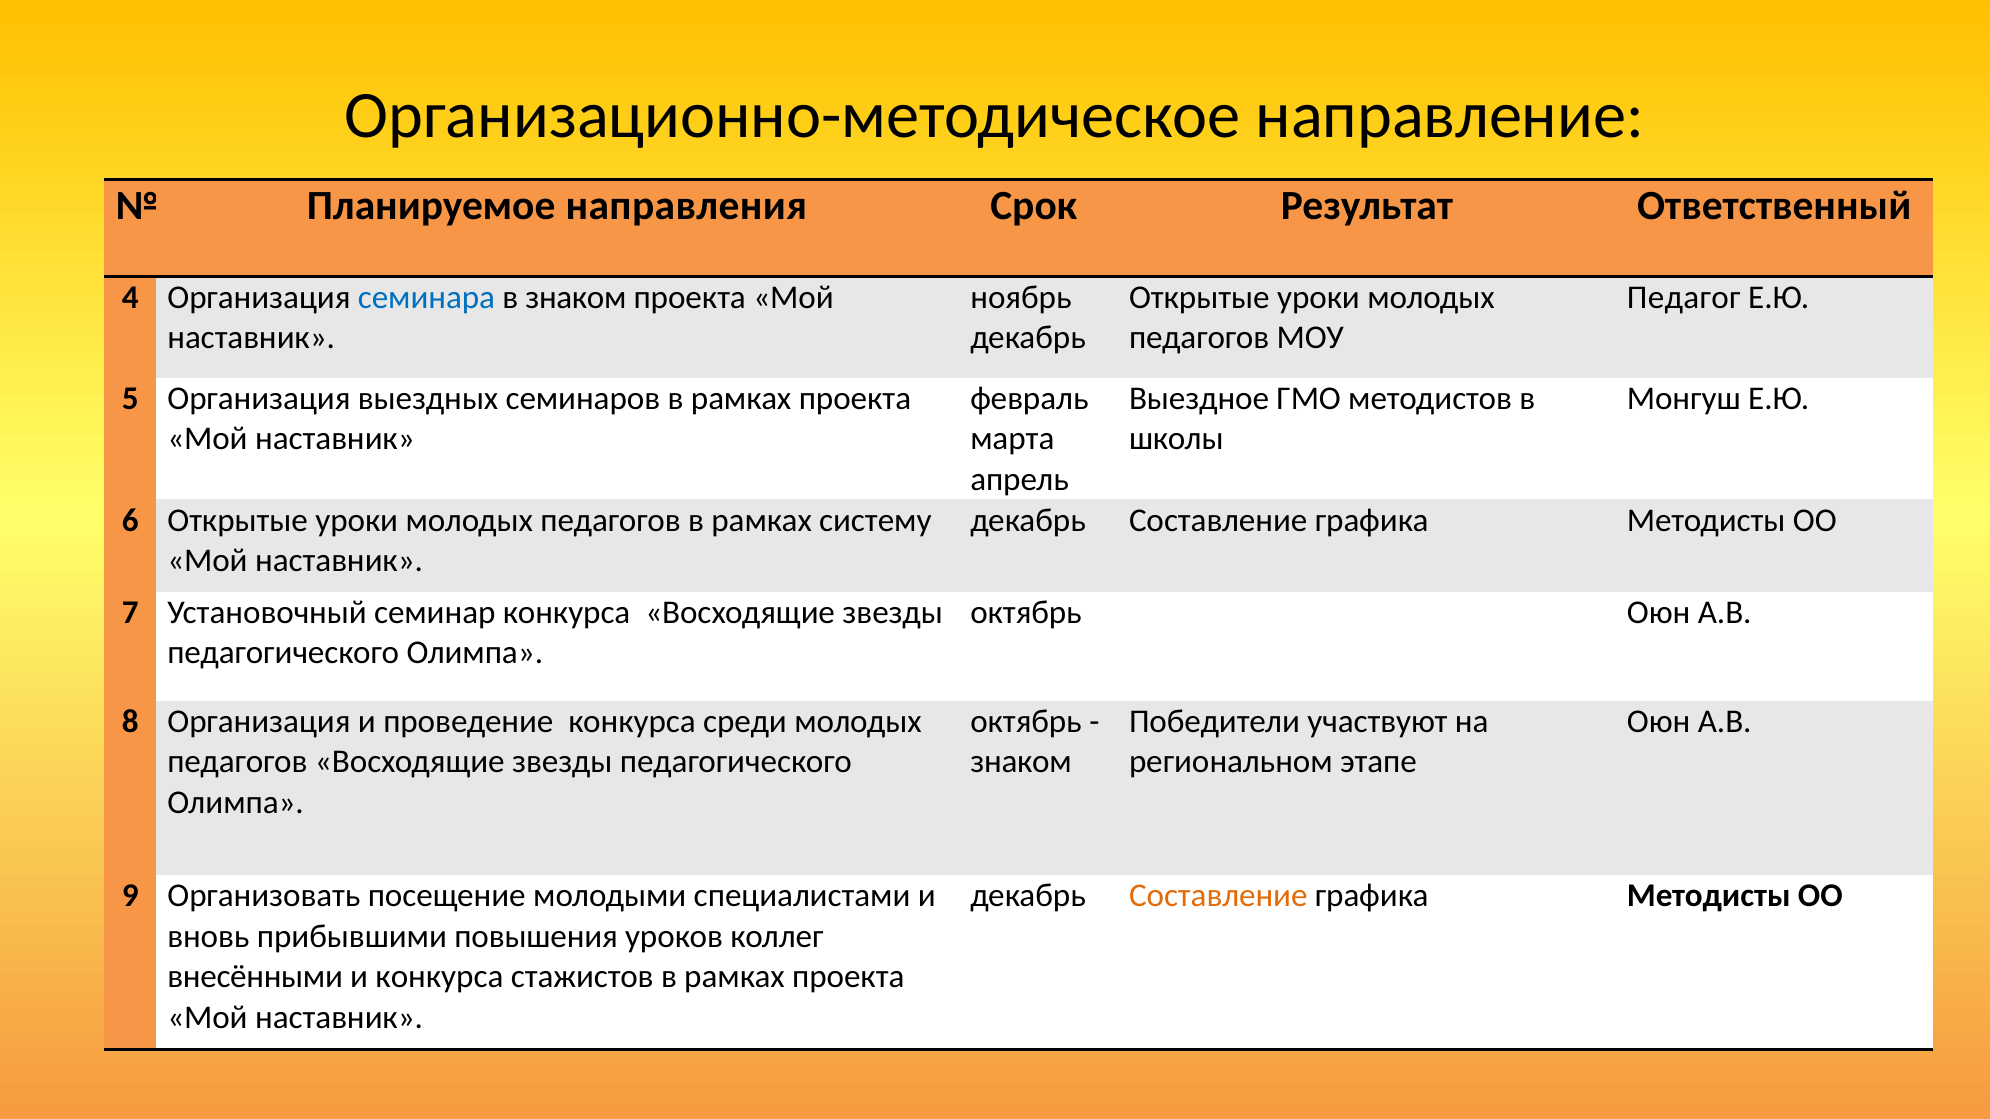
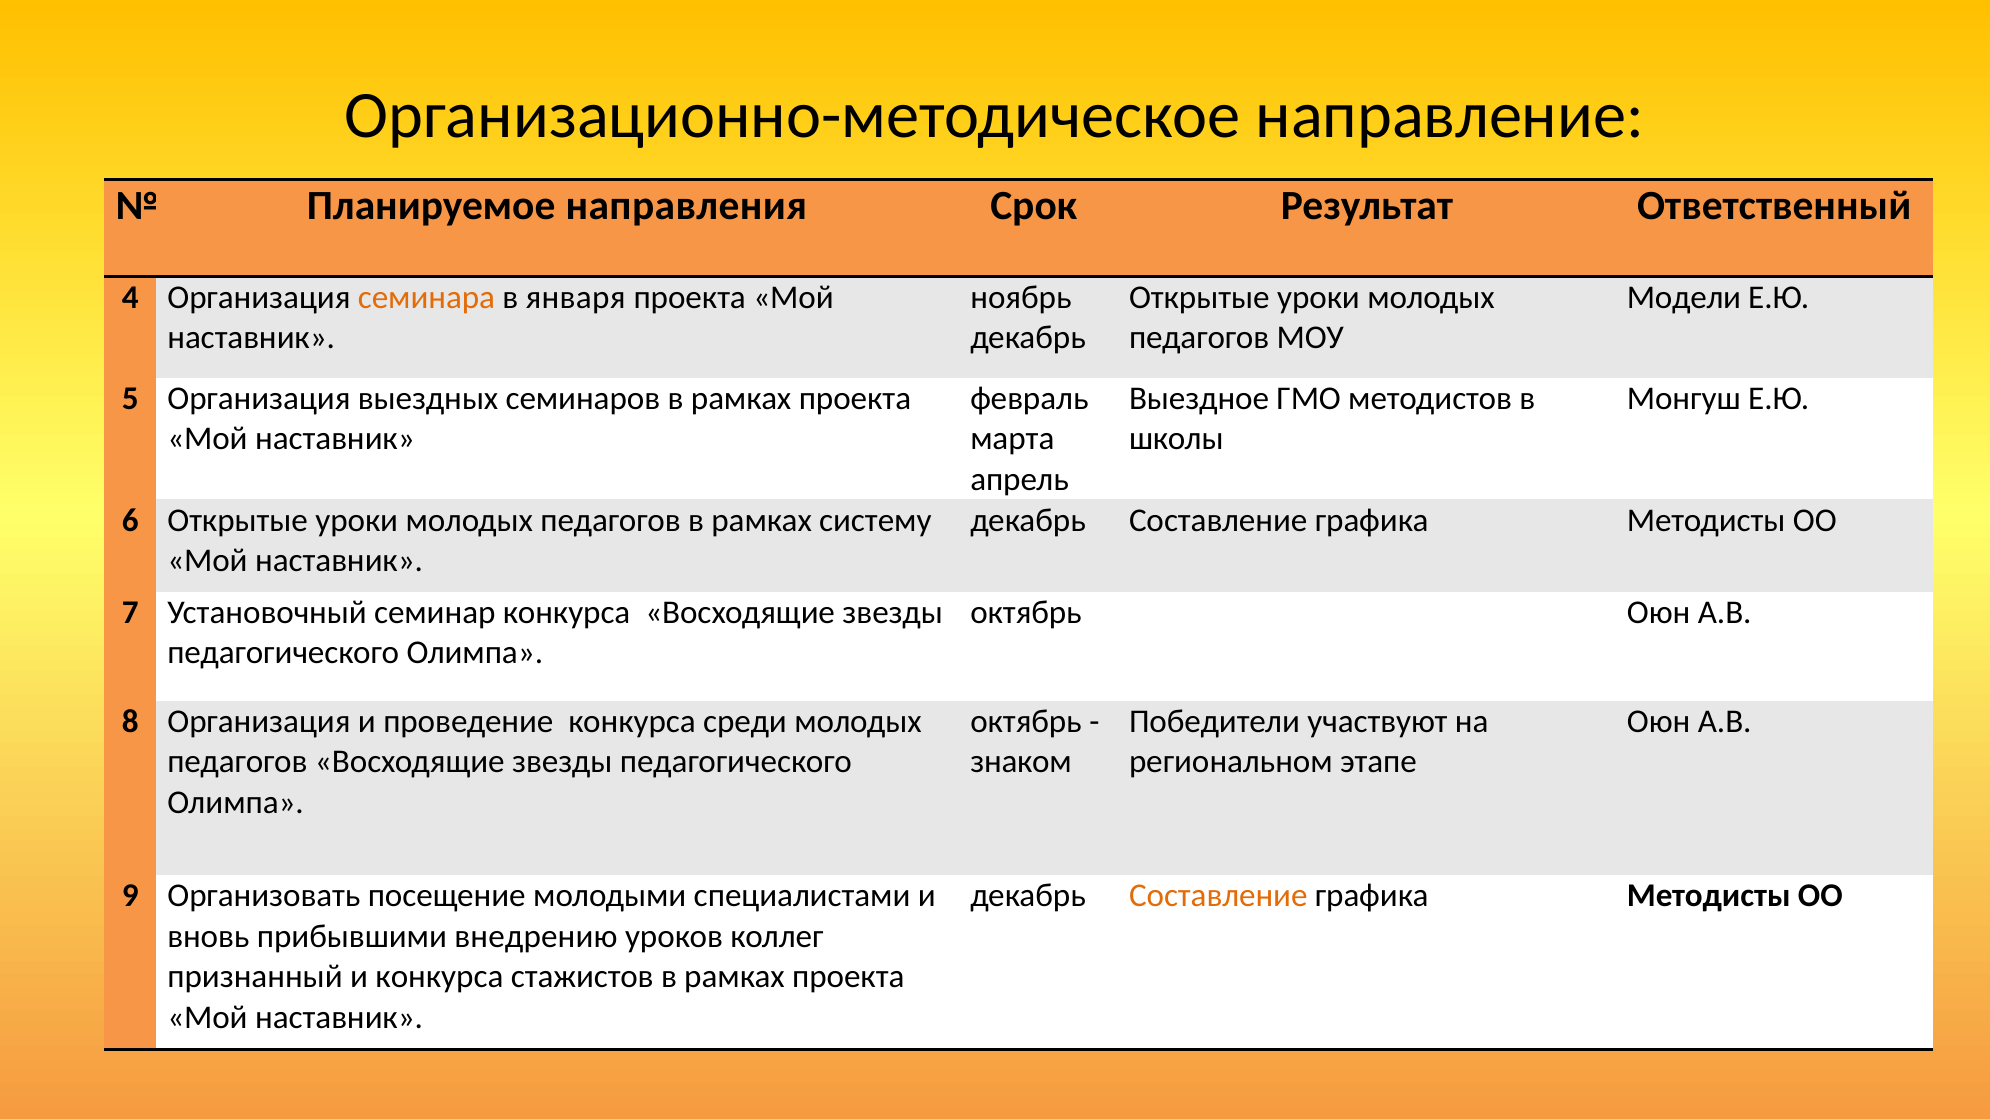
семинара colour: blue -> orange (426, 297)
в знаком: знаком -> января (576, 297)
Педагог: Педагог -> Модели (1684, 297)
повышения: повышения -> внедрению (536, 937)
внесёнными: внесёнными -> признанный (255, 977)
